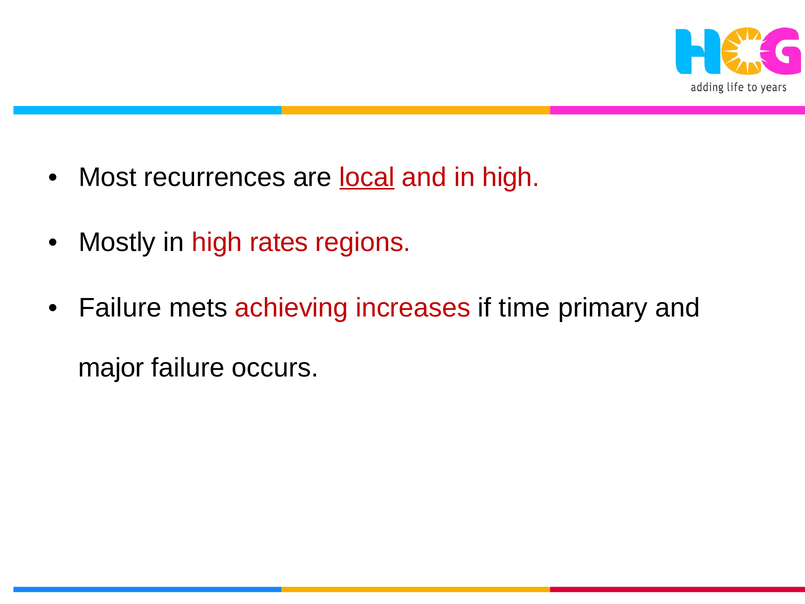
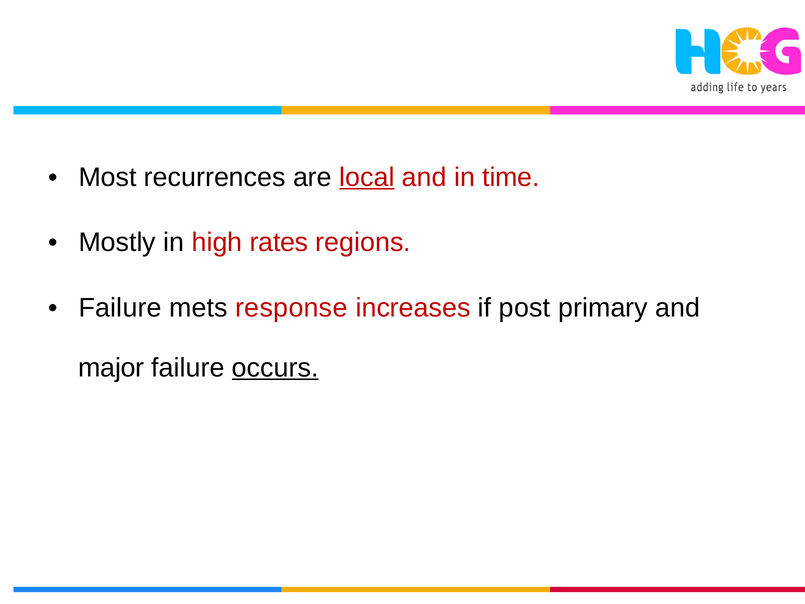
and in high: high -> time (511, 177)
achieving: achieving -> response (291, 308)
time: time -> post (525, 308)
occurs underline: none -> present (275, 368)
